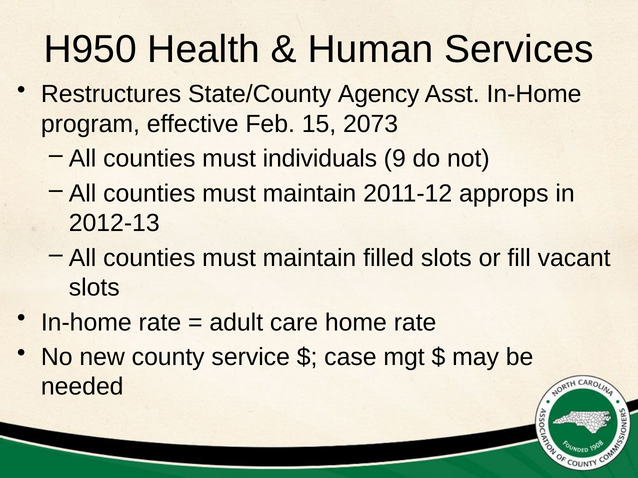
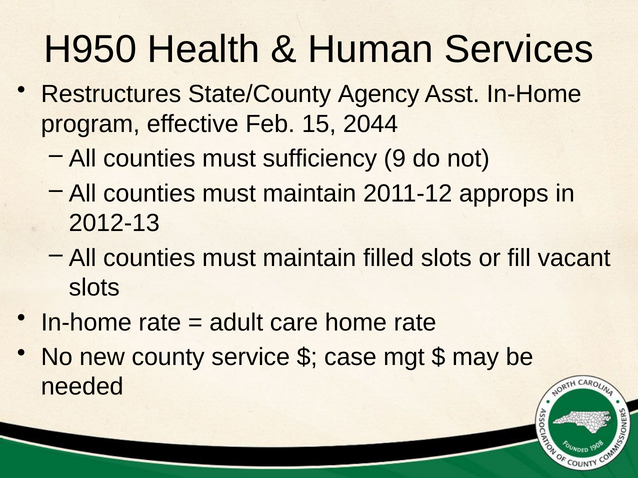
2073: 2073 -> 2044 (371, 124)
individuals: individuals -> sufficiency (320, 159)
